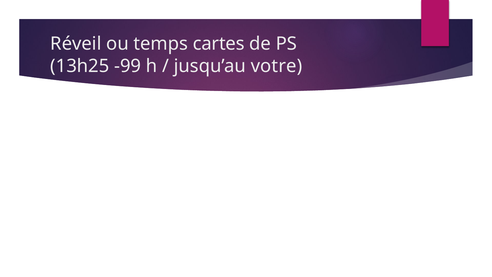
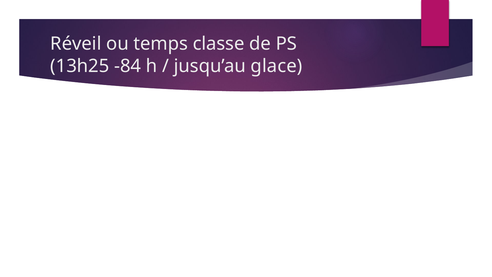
cartes: cartes -> classe (219, 44)
-99: -99 -> -84 (128, 66)
votre: votre -> glace (277, 66)
